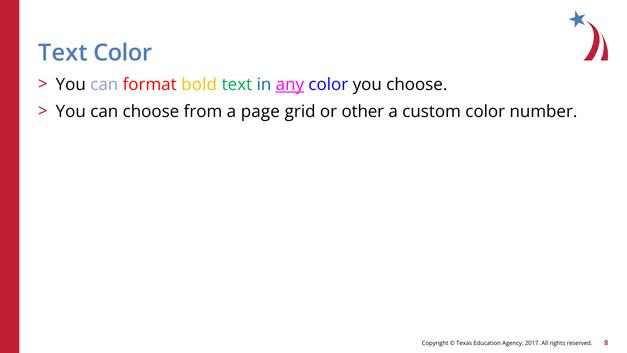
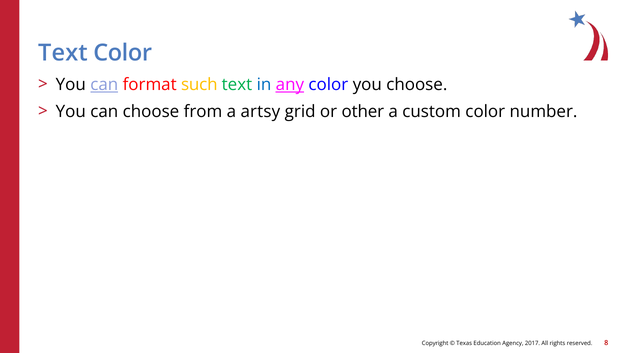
can underline: none -> present (104, 84)
bold: bold -> such (199, 84)
page: page -> artsy (260, 111)
